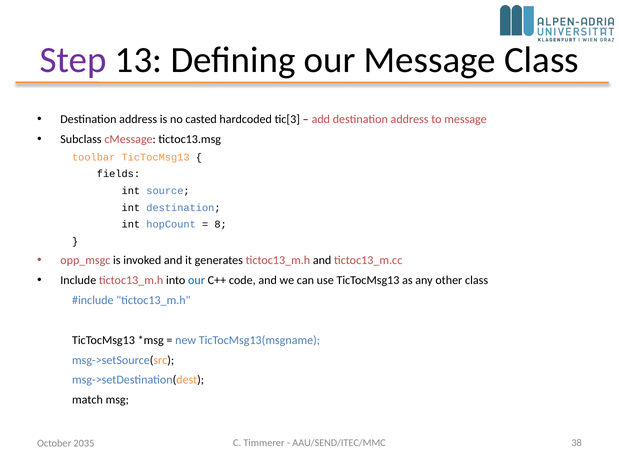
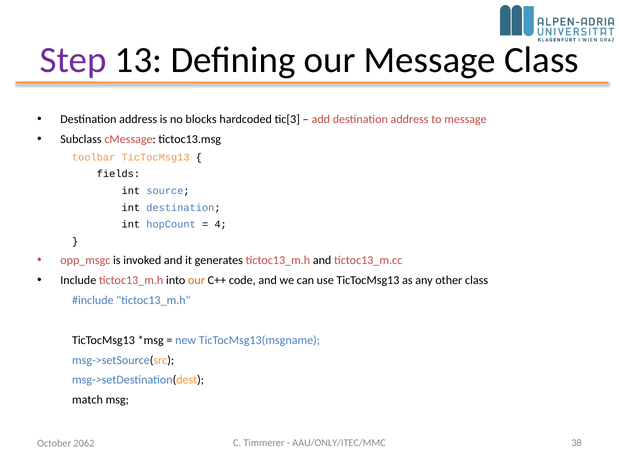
casted: casted -> blocks (201, 119)
8: 8 -> 4 (221, 225)
our colour: blue -> orange (197, 280)
AAU/SEND/ITEC/MMC: AAU/SEND/ITEC/MMC -> AAU/ONLY/ITEC/MMC (339, 443)
2035: 2035 -> 2062 (84, 443)
